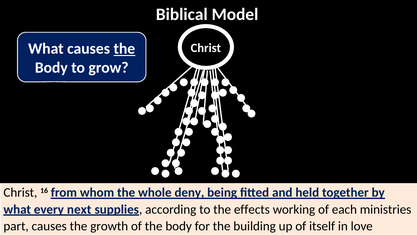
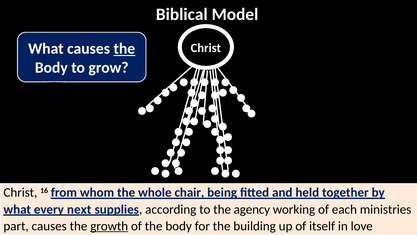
deny: deny -> chair (189, 192)
effects: effects -> agency (252, 209)
growth underline: none -> present (109, 226)
